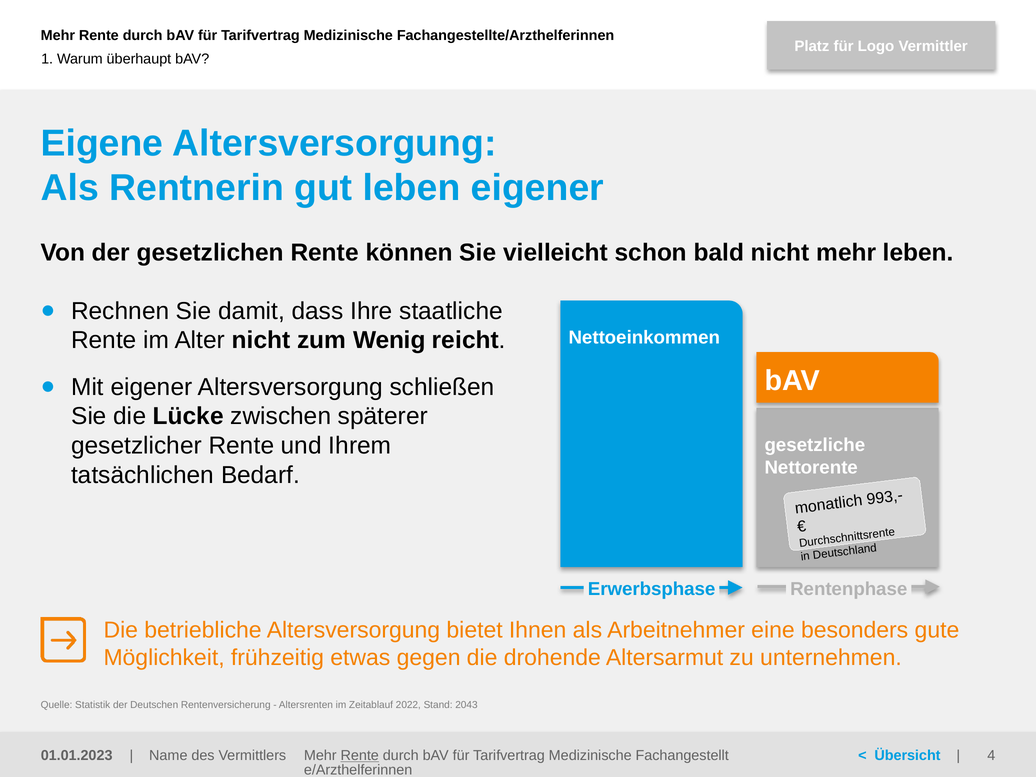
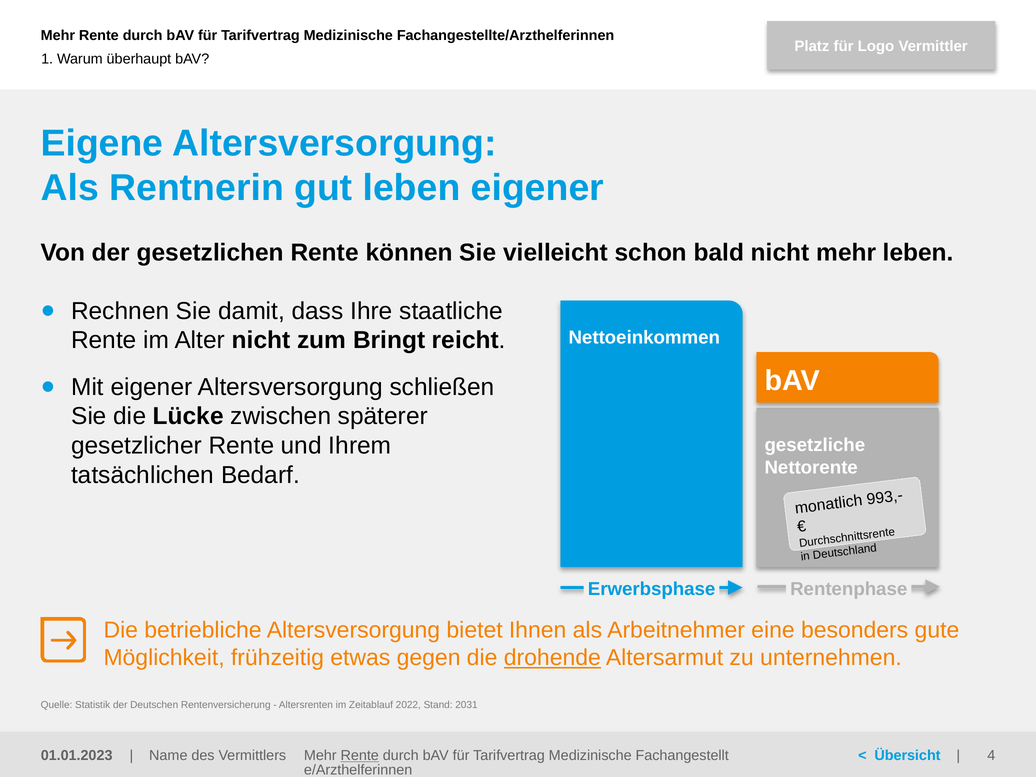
Wenig: Wenig -> Bringt (389, 340)
drohende underline: none -> present (552, 658)
2043: 2043 -> 2031 (466, 705)
